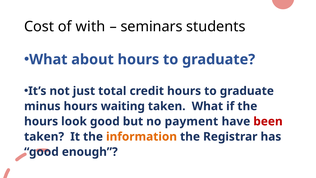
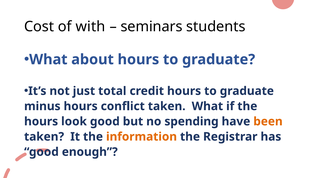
waiting: waiting -> conflict (123, 106)
payment: payment -> spending (192, 121)
been colour: red -> orange (268, 121)
